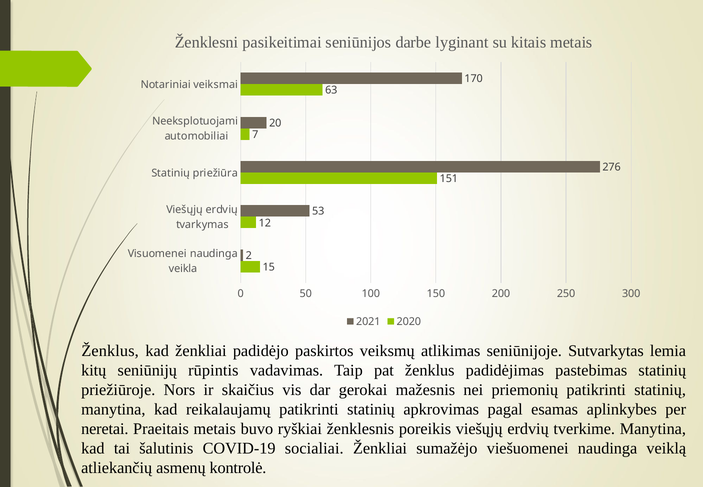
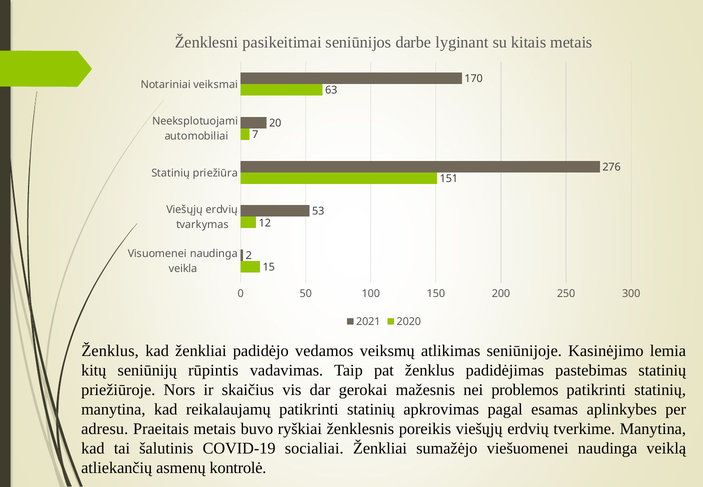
paskirtos: paskirtos -> vedamos (324, 351)
Sutvarkytas: Sutvarkytas -> Kasinėjimo (606, 351)
priemonių: priemonių -> problemos (525, 390)
neretai: neretai -> adresu (105, 429)
